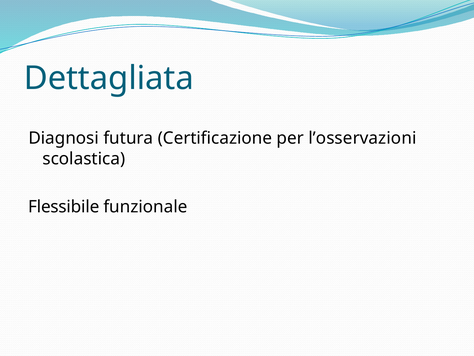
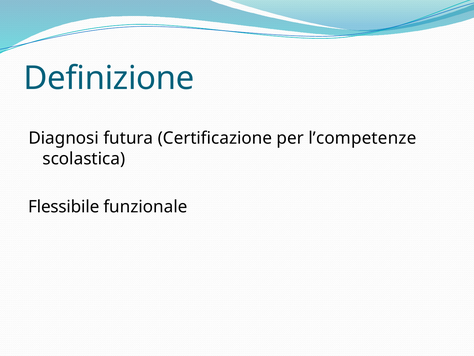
Dettagliata: Dettagliata -> Definizione (109, 78)
l’osservazioni: l’osservazioni -> l’competenze (362, 138)
